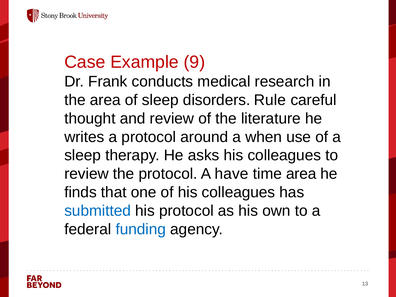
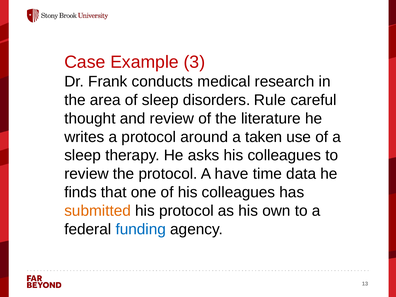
9: 9 -> 3 (194, 62)
when: when -> taken (264, 137)
time area: area -> data (301, 174)
submitted colour: blue -> orange (98, 211)
